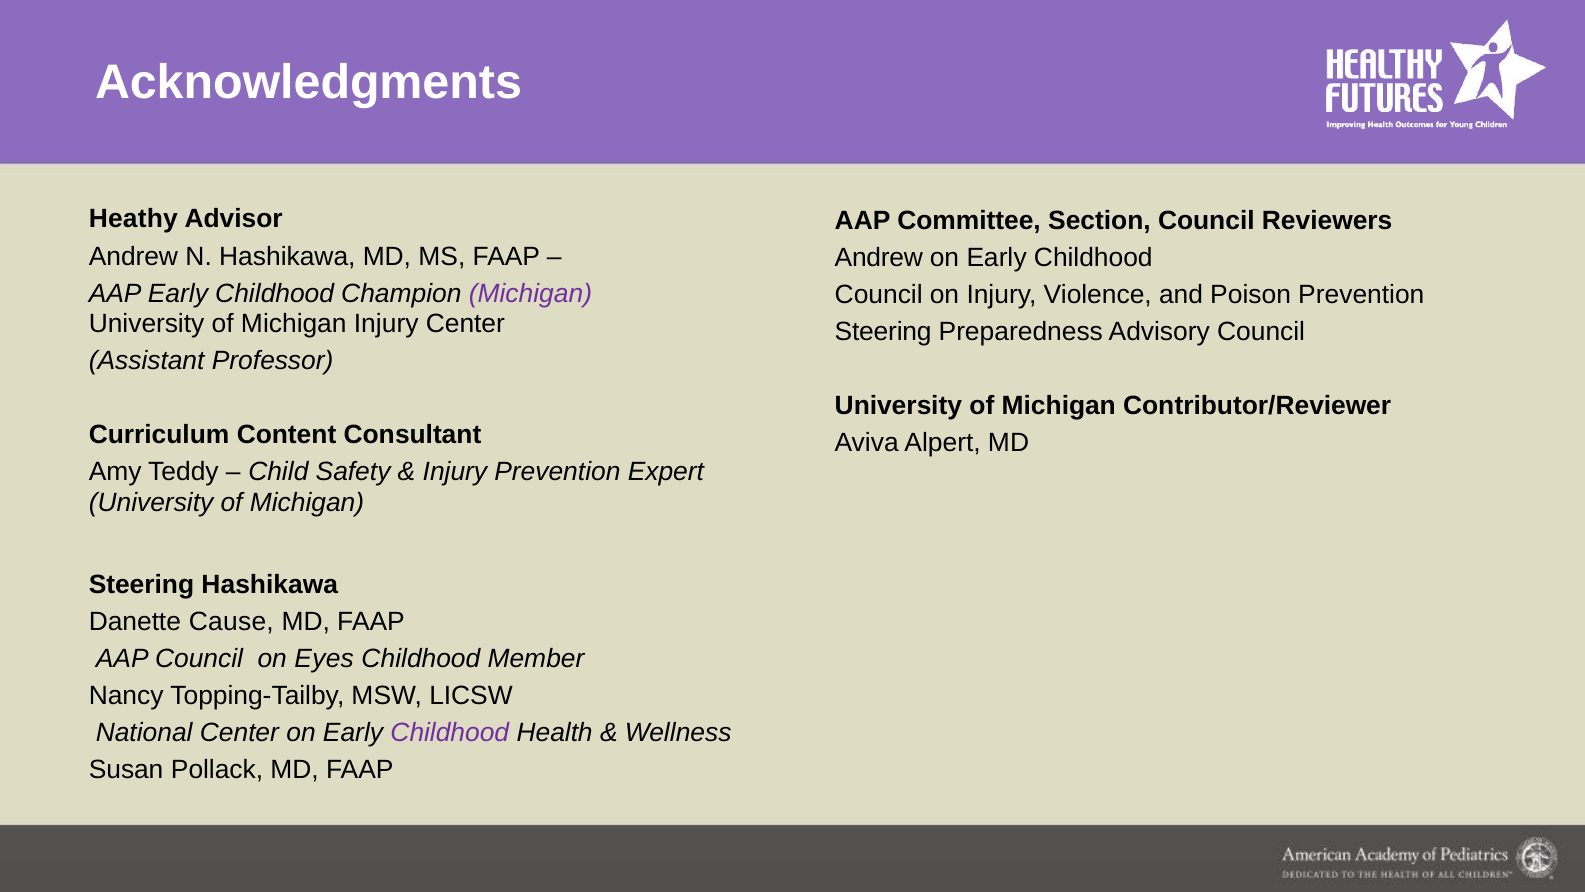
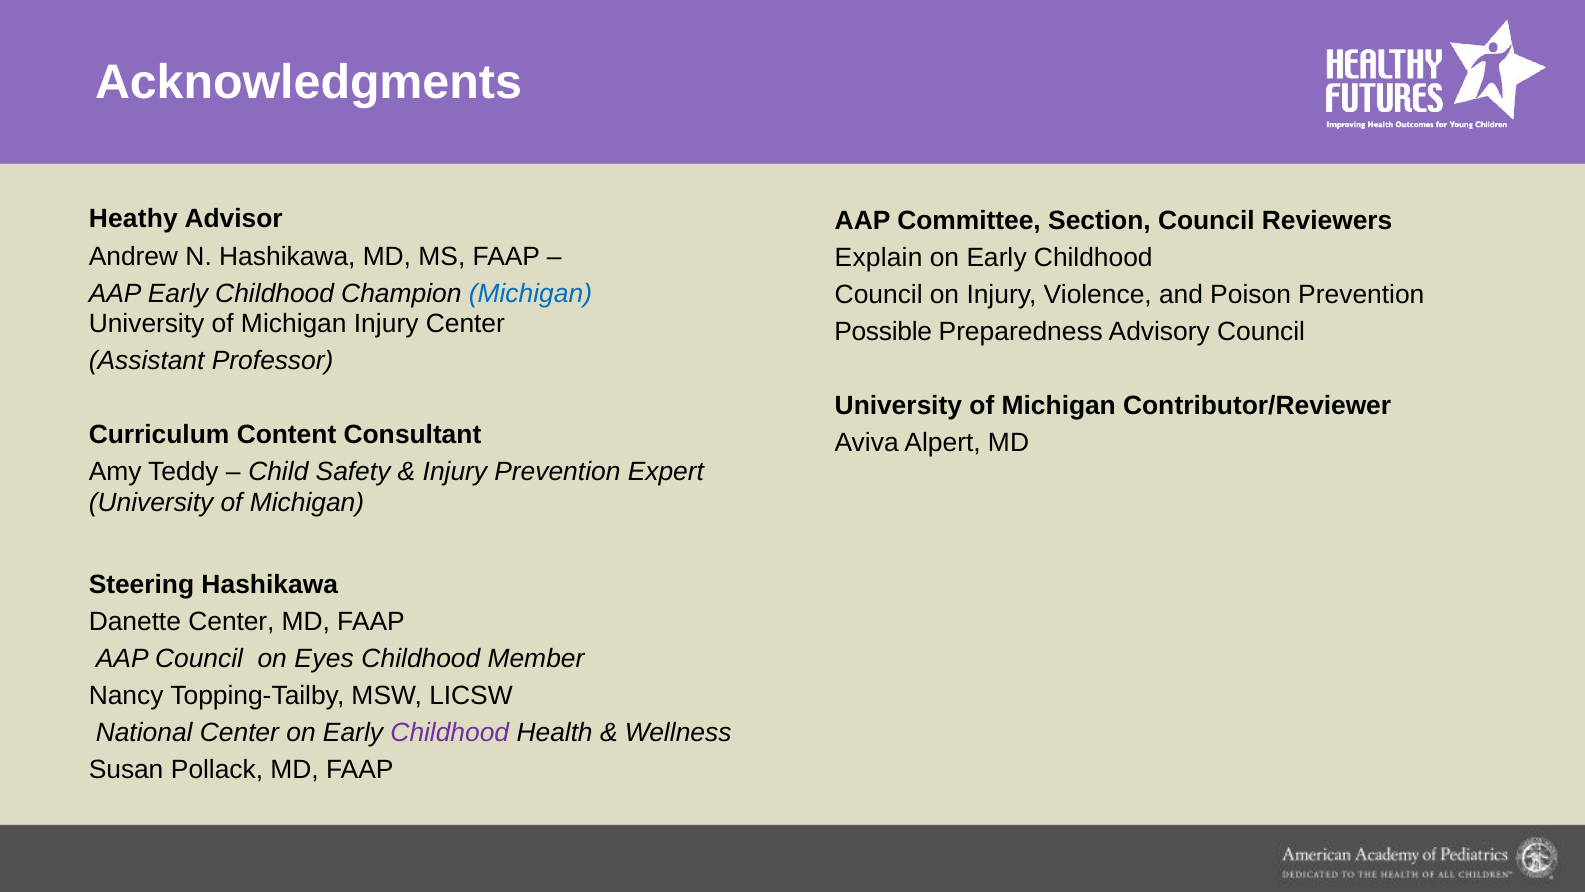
Andrew: Andrew -> Explain (879, 257)
Michigan colour: purple -> blue (530, 293)
Steering: Steering -> Possible (883, 331)
Danette Cause: Cause -> Center (231, 621)
